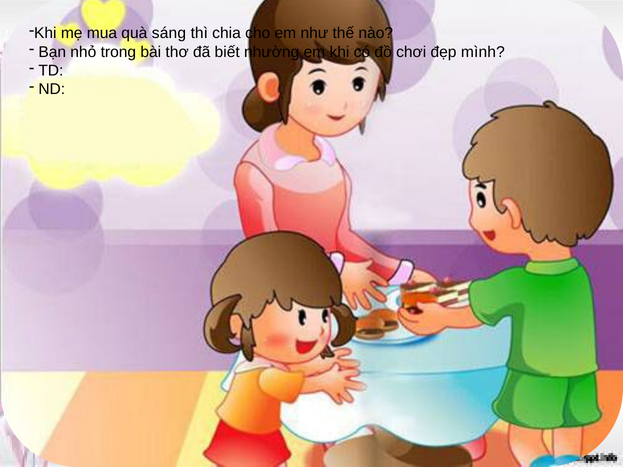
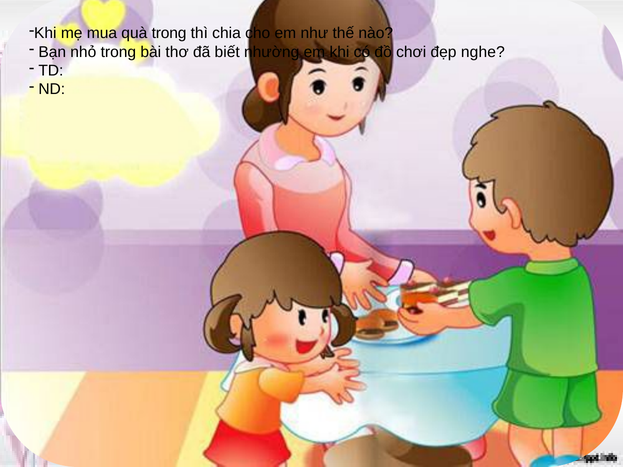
quà sáng: sáng -> trong (169, 33)
mình: mình -> nghe (483, 52)
